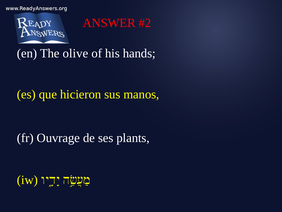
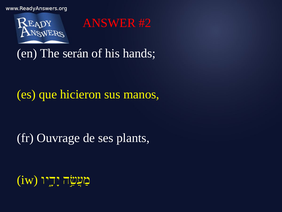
olive: olive -> serán (76, 53)
